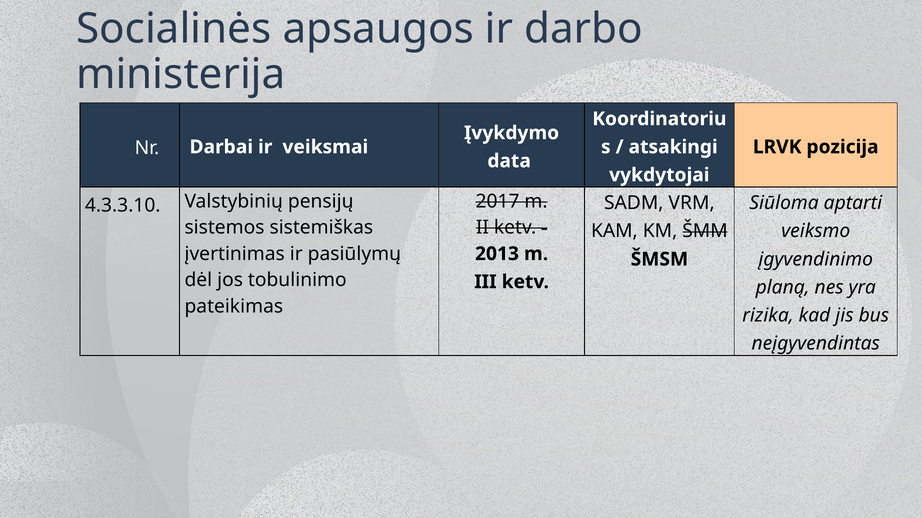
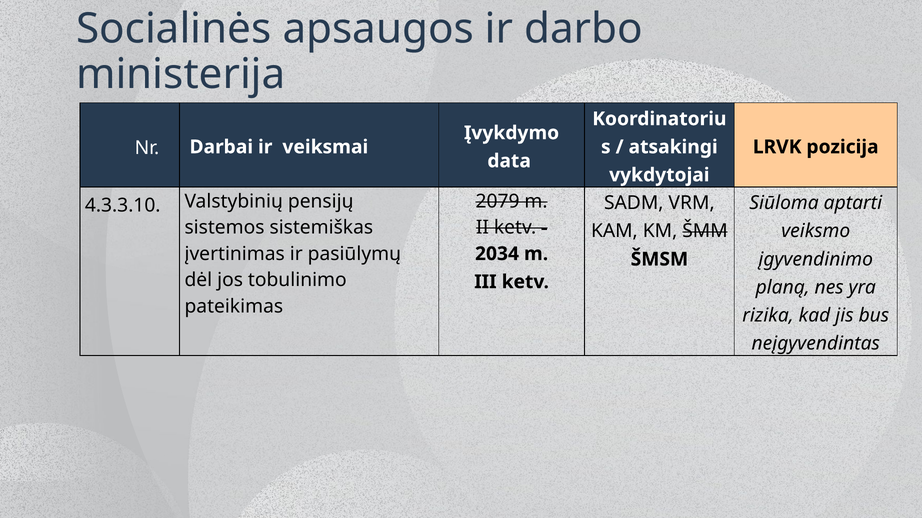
2017: 2017 -> 2079 (498, 202)
2013: 2013 -> 2034 (497, 254)
